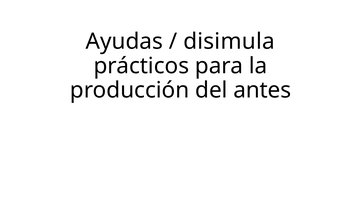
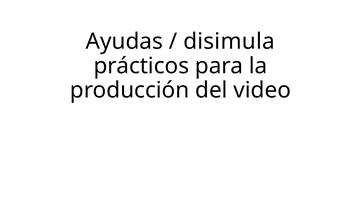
antes: antes -> video (262, 90)
